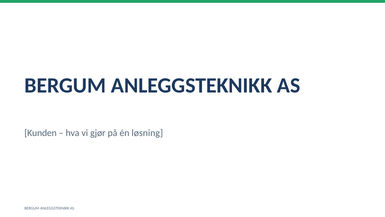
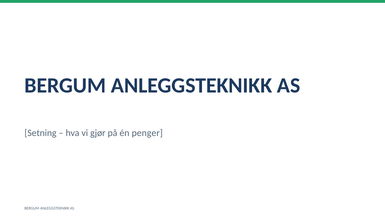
Kunden: Kunden -> Setning (41, 133)
løsning: løsning -> penger (147, 133)
